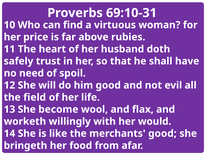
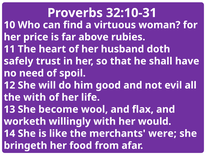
69:10-31: 69:10-31 -> 32:10-31 (131, 13)
the field: field -> with (35, 97)
merchants good: good -> were (162, 133)
